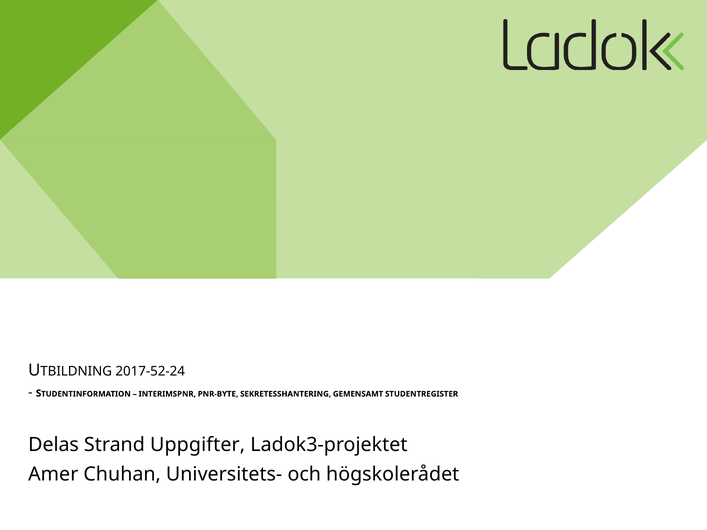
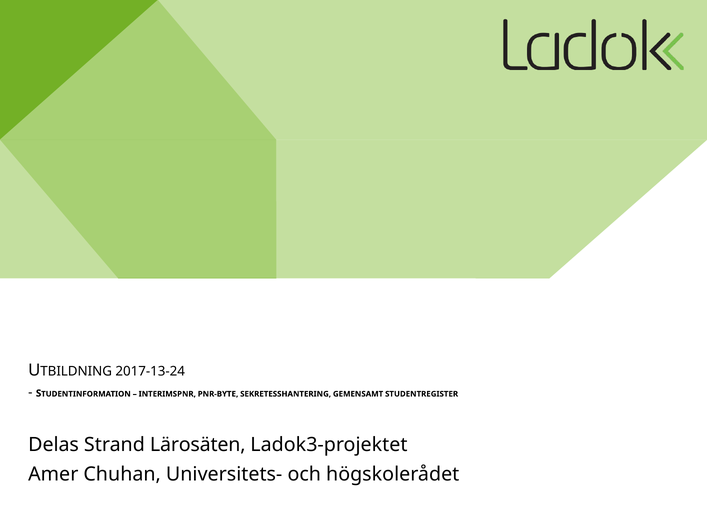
2017-52-24: 2017-52-24 -> 2017-13-24 (150, 372)
Uppgifter: Uppgifter -> Lärosäten (198, 445)
